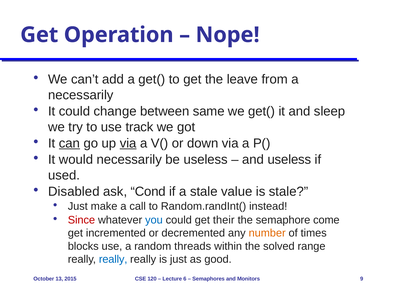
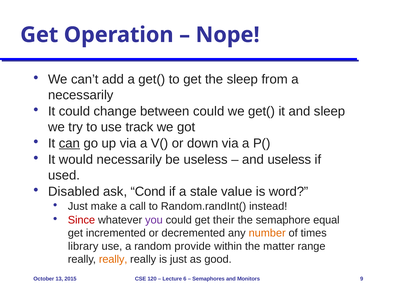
the leave: leave -> sleep (242, 79)
between same: same -> could (209, 111)
via underline: present -> none (128, 143)
is stale: stale -> word (289, 191)
you colour: blue -> purple (154, 220)
come: come -> equal (326, 220)
blocks: blocks -> library (83, 246)
threads: threads -> provide (193, 246)
solved: solved -> matter (279, 246)
really colour: blue -> orange (113, 259)
